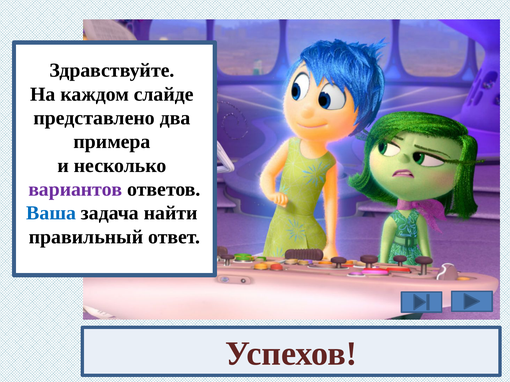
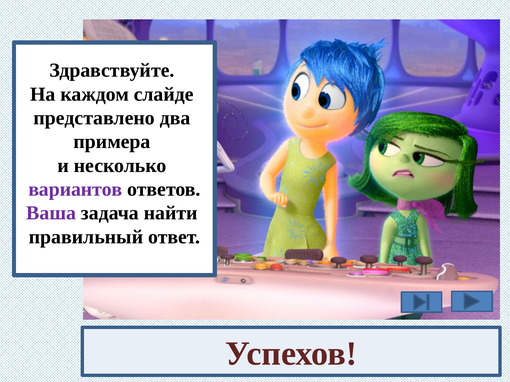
Ваша colour: blue -> purple (51, 213)
